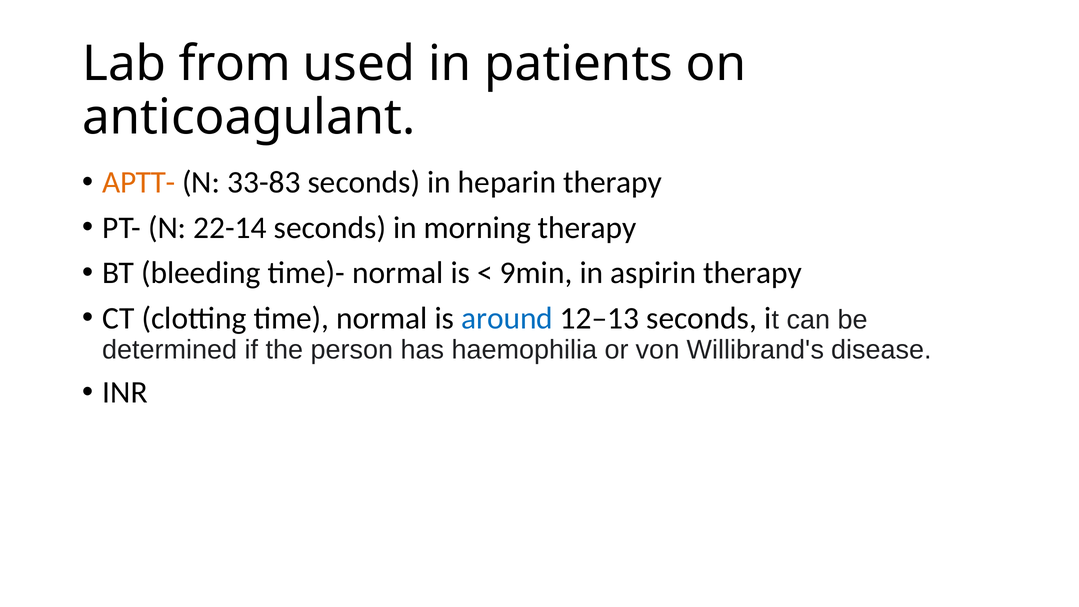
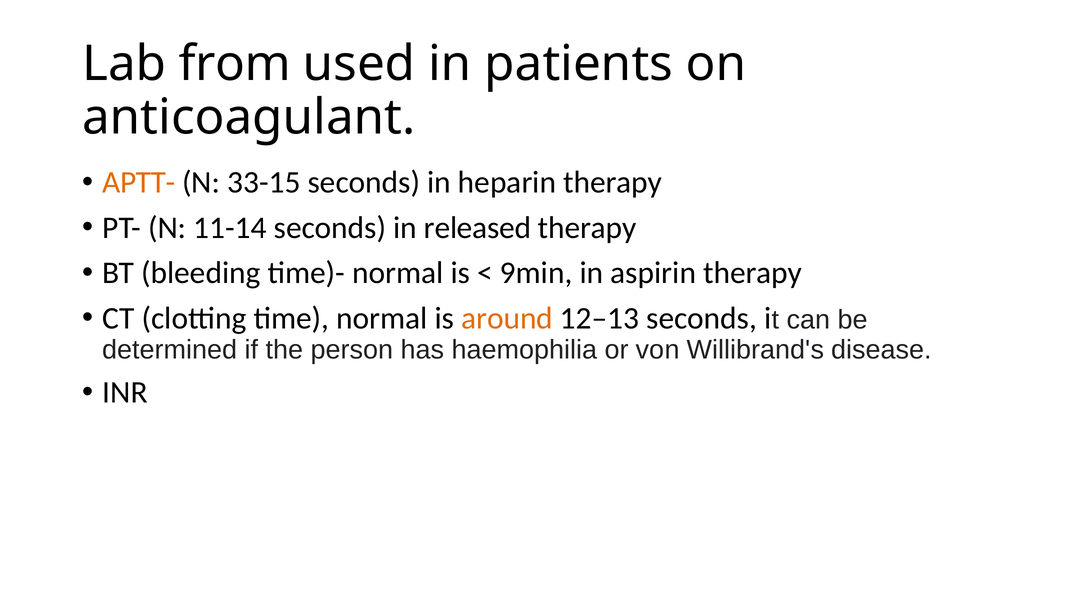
33-83: 33-83 -> 33-15 (264, 182)
22-14: 22-14 -> 11-14 (230, 228)
morning: morning -> released (478, 228)
around colour: blue -> orange (507, 318)
